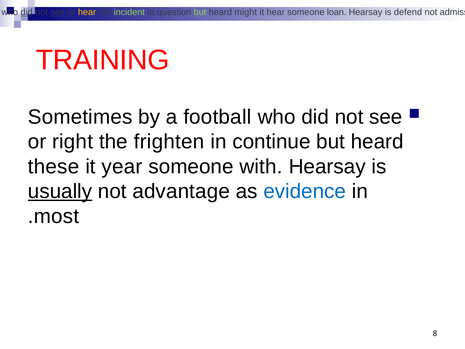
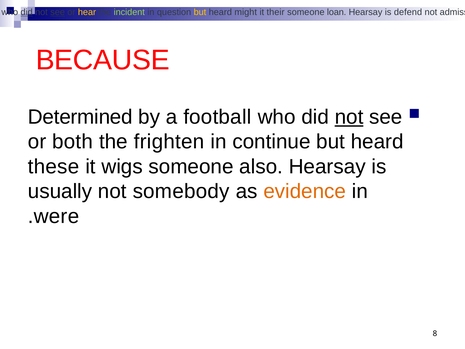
but colour: light green -> yellow (200, 12)
it hear: hear -> their (276, 12)
TRAINING: TRAINING -> BECAUSE (103, 60)
Sometimes: Sometimes -> Determined (80, 117)
not underline: none -> present (349, 117)
right: right -> both (73, 142)
year: year -> wigs (122, 167)
with: with -> also (261, 167)
usually underline: present -> none (60, 191)
advantage: advantage -> somebody (181, 191)
evidence colour: blue -> orange (305, 191)
most: most -> were (56, 216)
